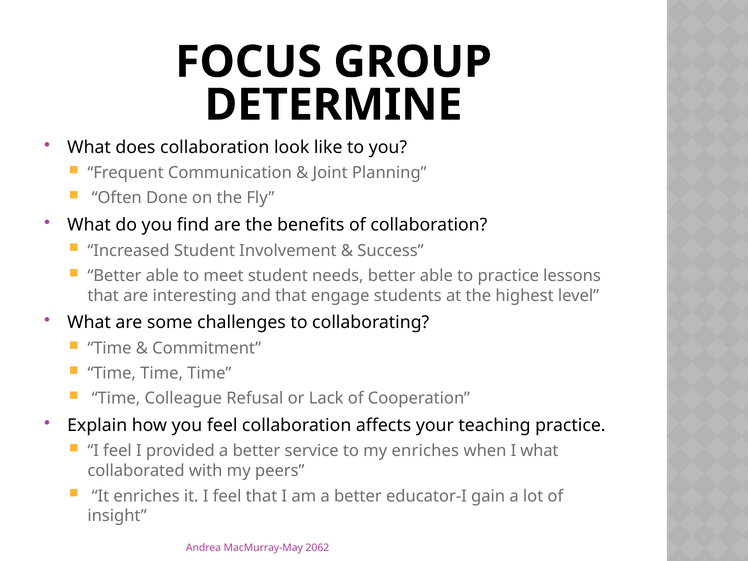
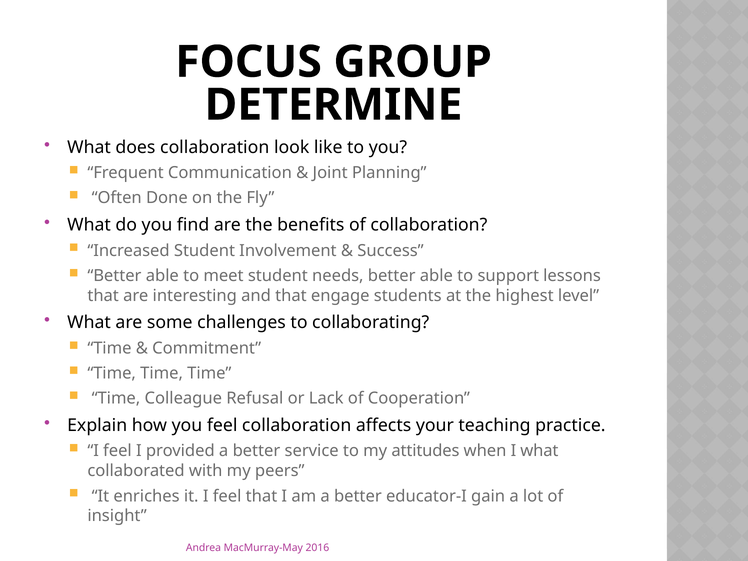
to practice: practice -> support (508, 276)
my enriches: enriches -> attitudes (425, 451)
2062: 2062 -> 2016 (317, 548)
